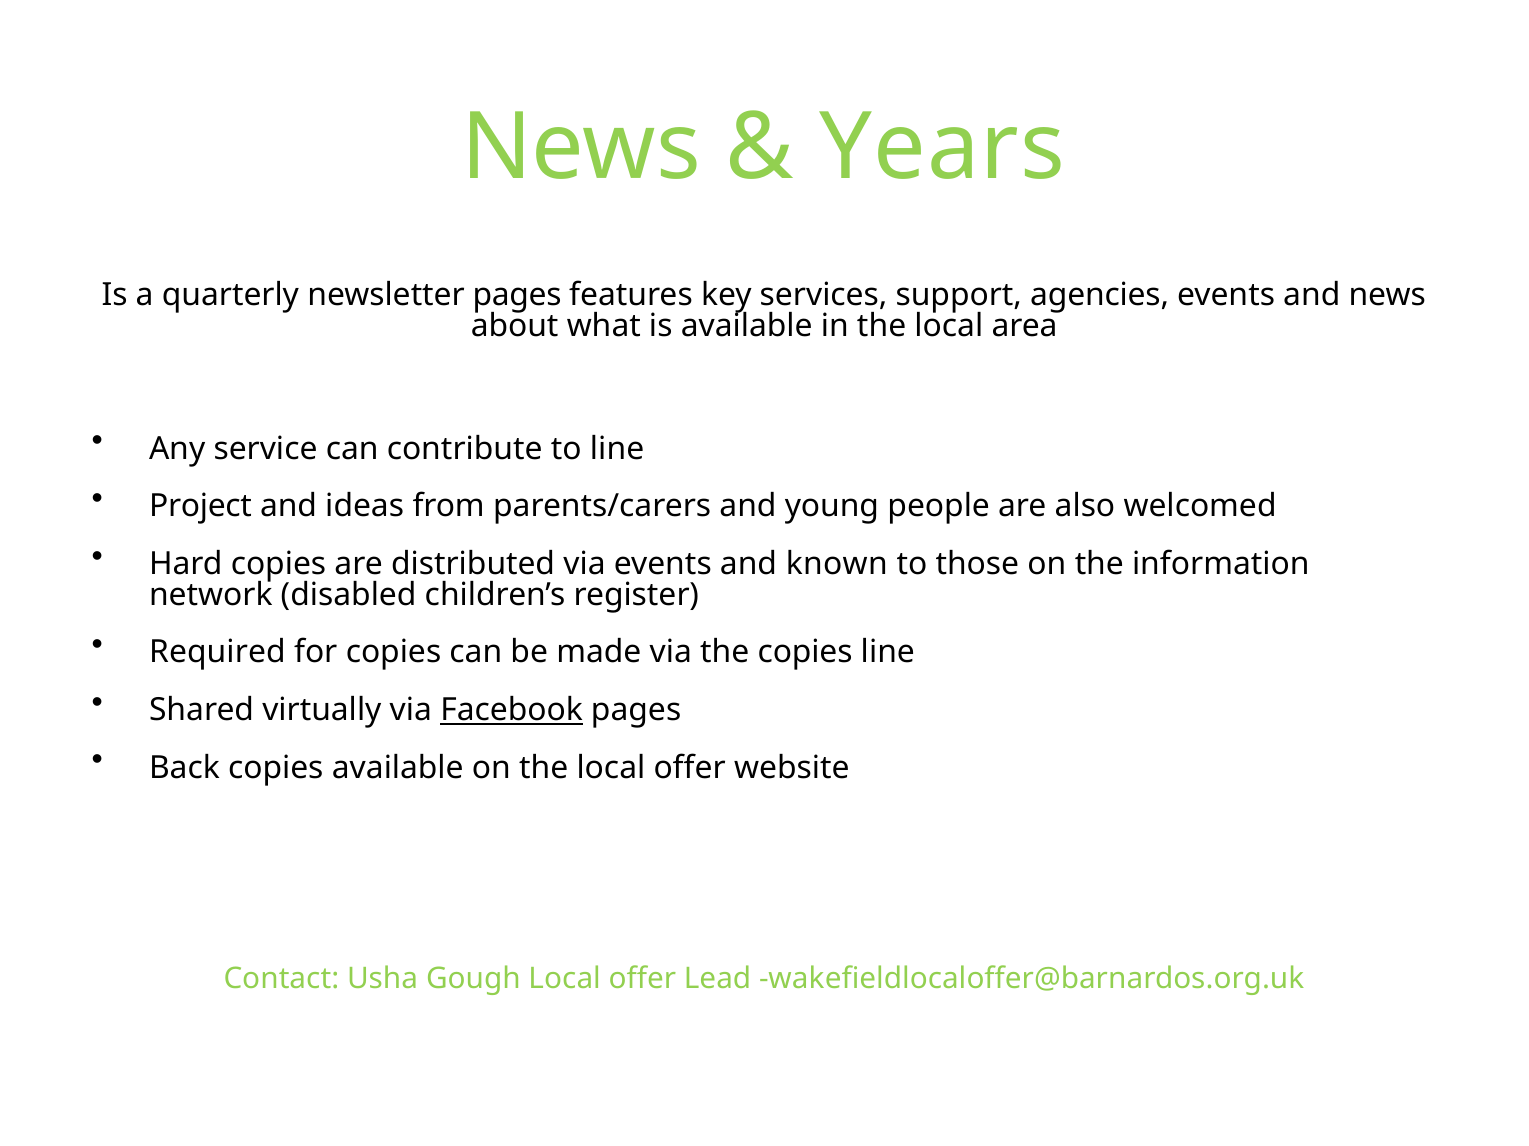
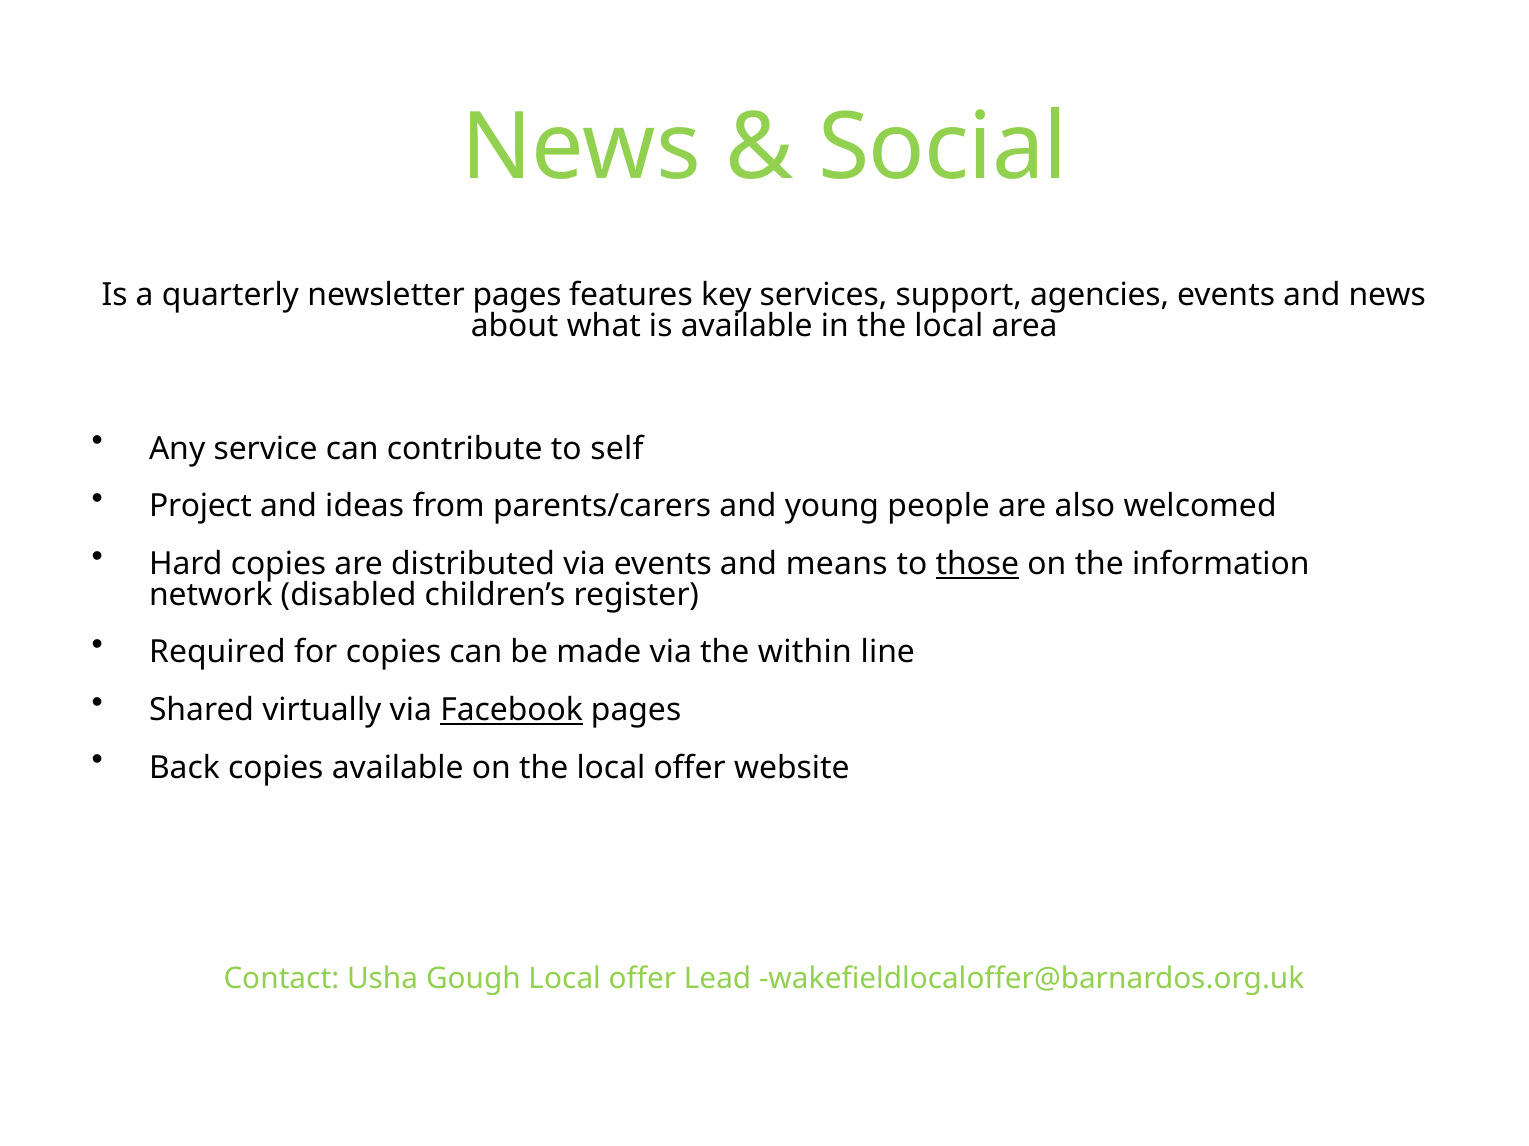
Years: Years -> Social (943, 148)
to line: line -> self (617, 449)
known: known -> means (837, 564)
those underline: none -> present (977, 564)
the copies: copies -> within (805, 653)
